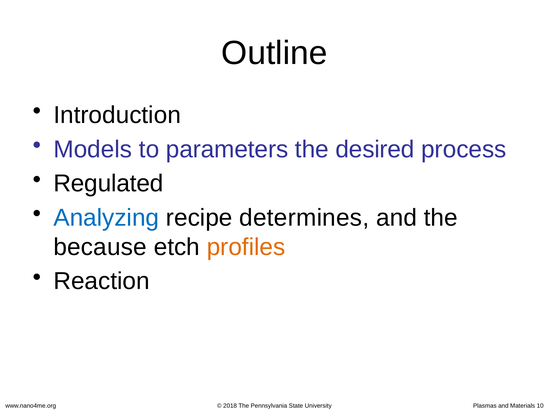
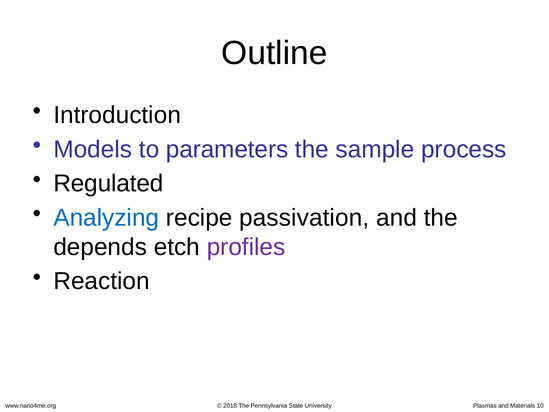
desired: desired -> sample (375, 149)
determines: determines -> passivation (304, 218)
because: because -> depends (100, 247)
profiles colour: orange -> purple (246, 247)
